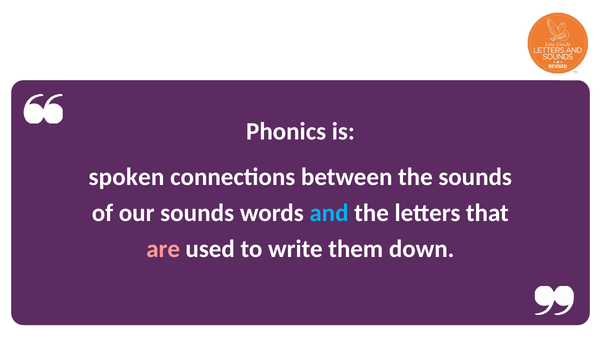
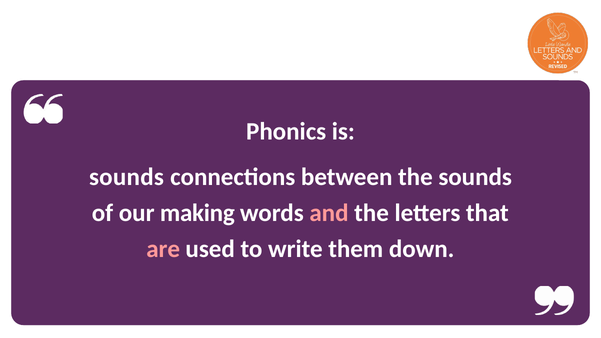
spoken: spoken -> sounds (126, 177)
our sounds: sounds -> making (197, 213)
and colour: light blue -> pink (329, 213)
